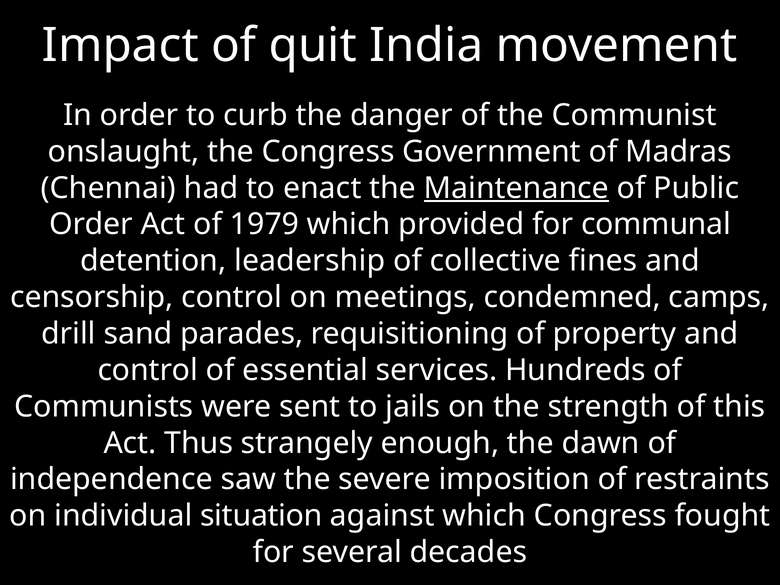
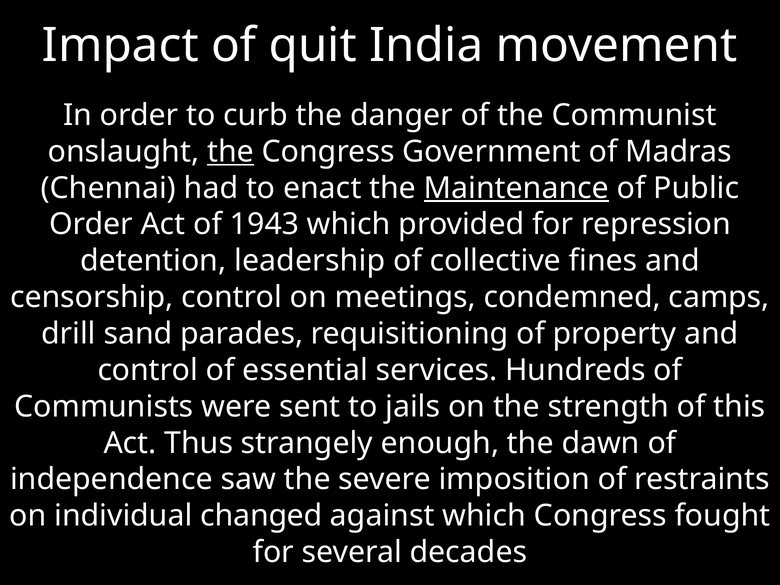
the underline: none -> present (230, 152)
1979: 1979 -> 1943 (265, 224)
communal: communal -> repression (656, 224)
situation: situation -> changed (261, 516)
